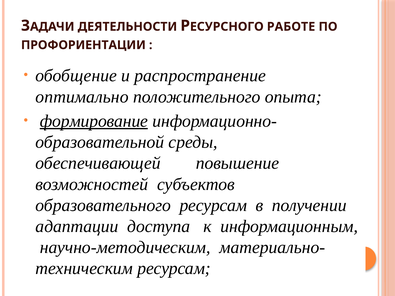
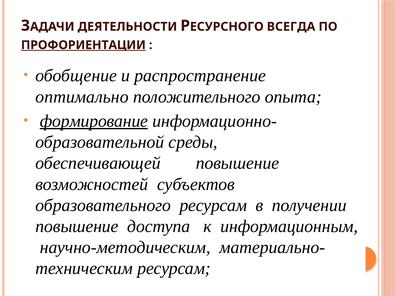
РАБОТЕ: РАБОТЕ -> ВСЕГДА (291, 27)
ПРОФОРИЕНТАЦИИ underline: none -> present (83, 45)
адаптации: адаптации -> повышение (77, 227)
